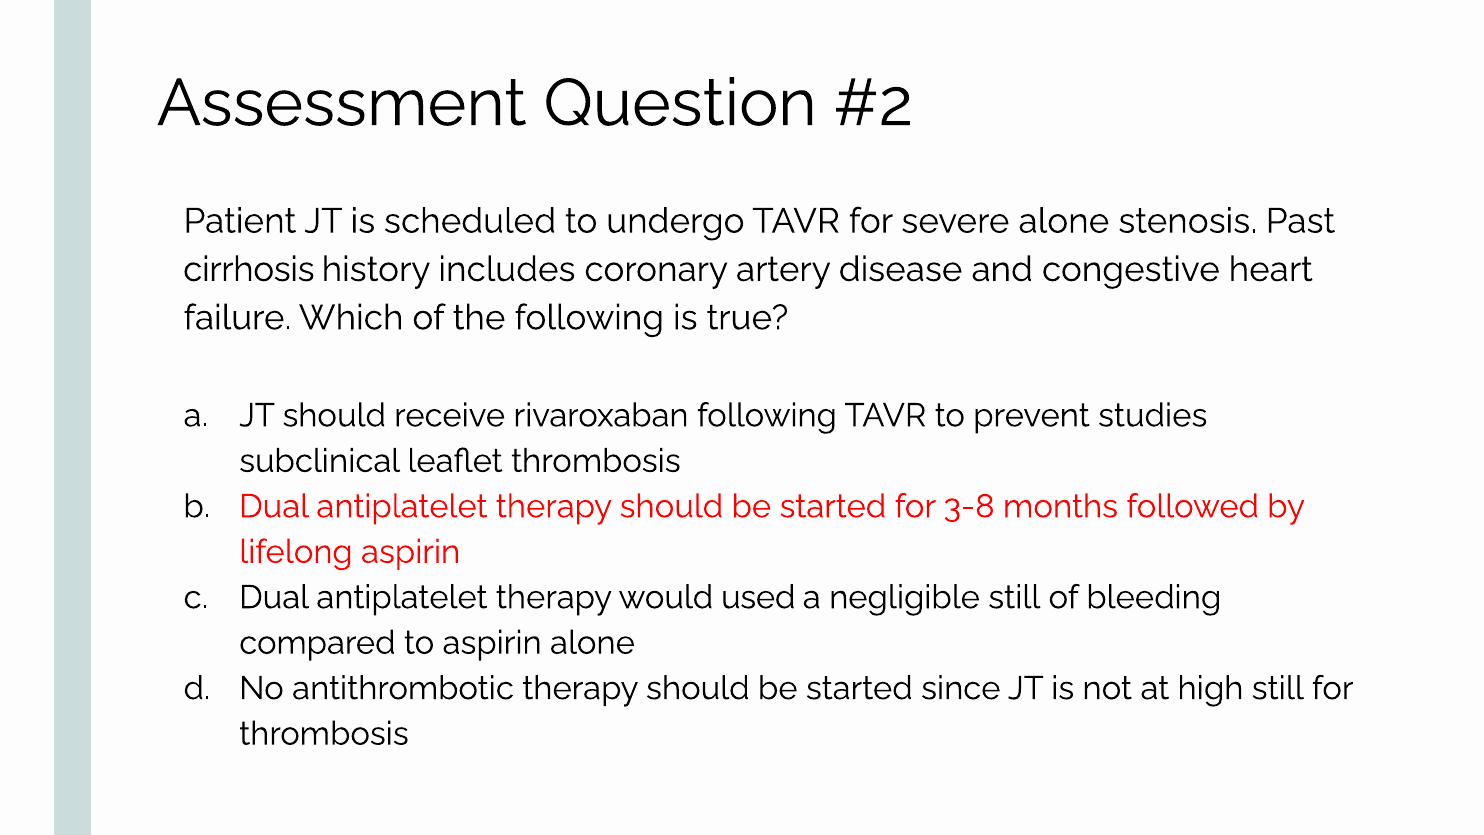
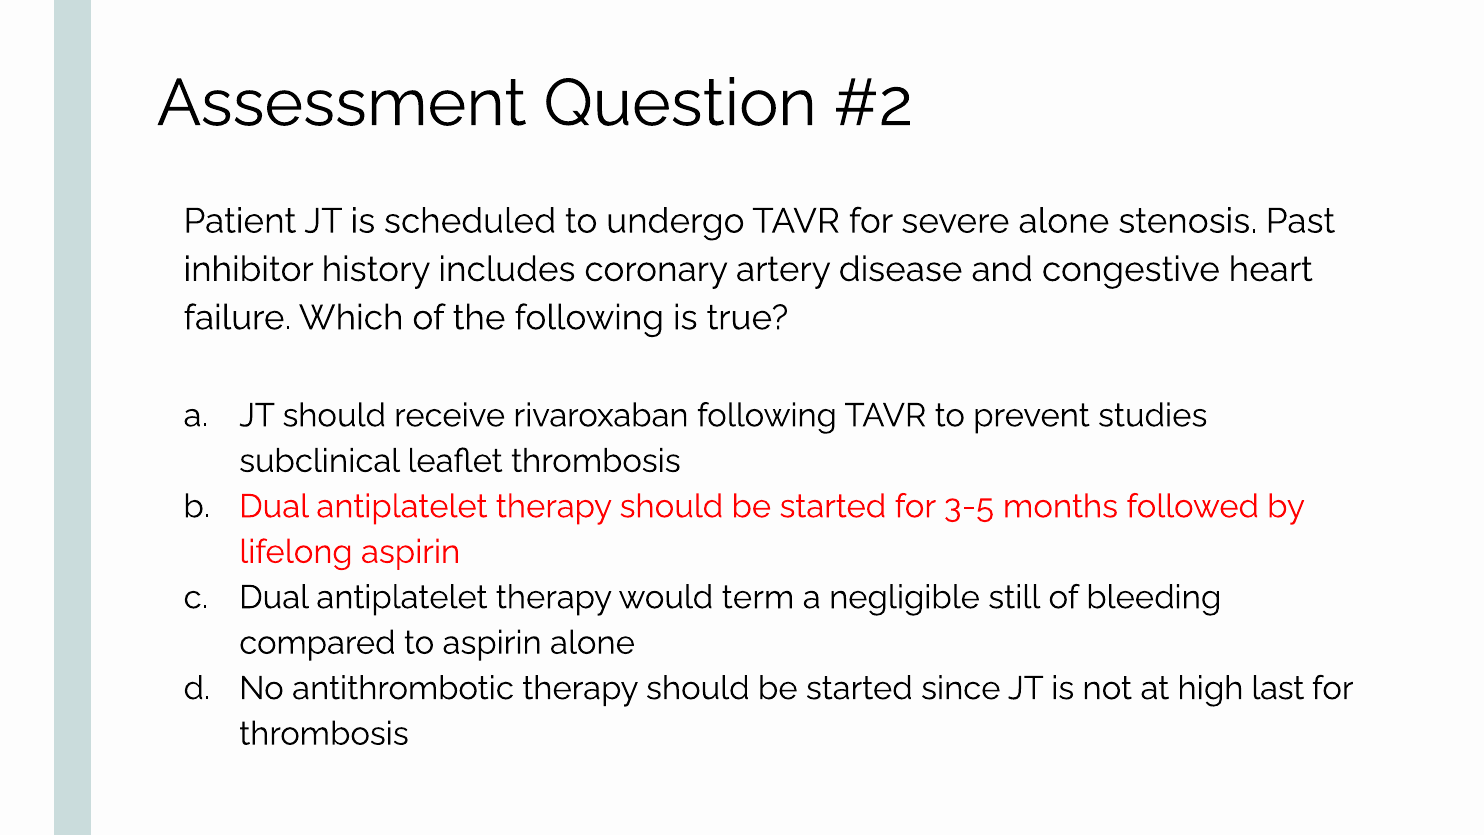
cirrhosis: cirrhosis -> inhibitor (249, 269)
3-8: 3-8 -> 3-5 (969, 506)
used: used -> term (758, 597)
high still: still -> last (1278, 688)
